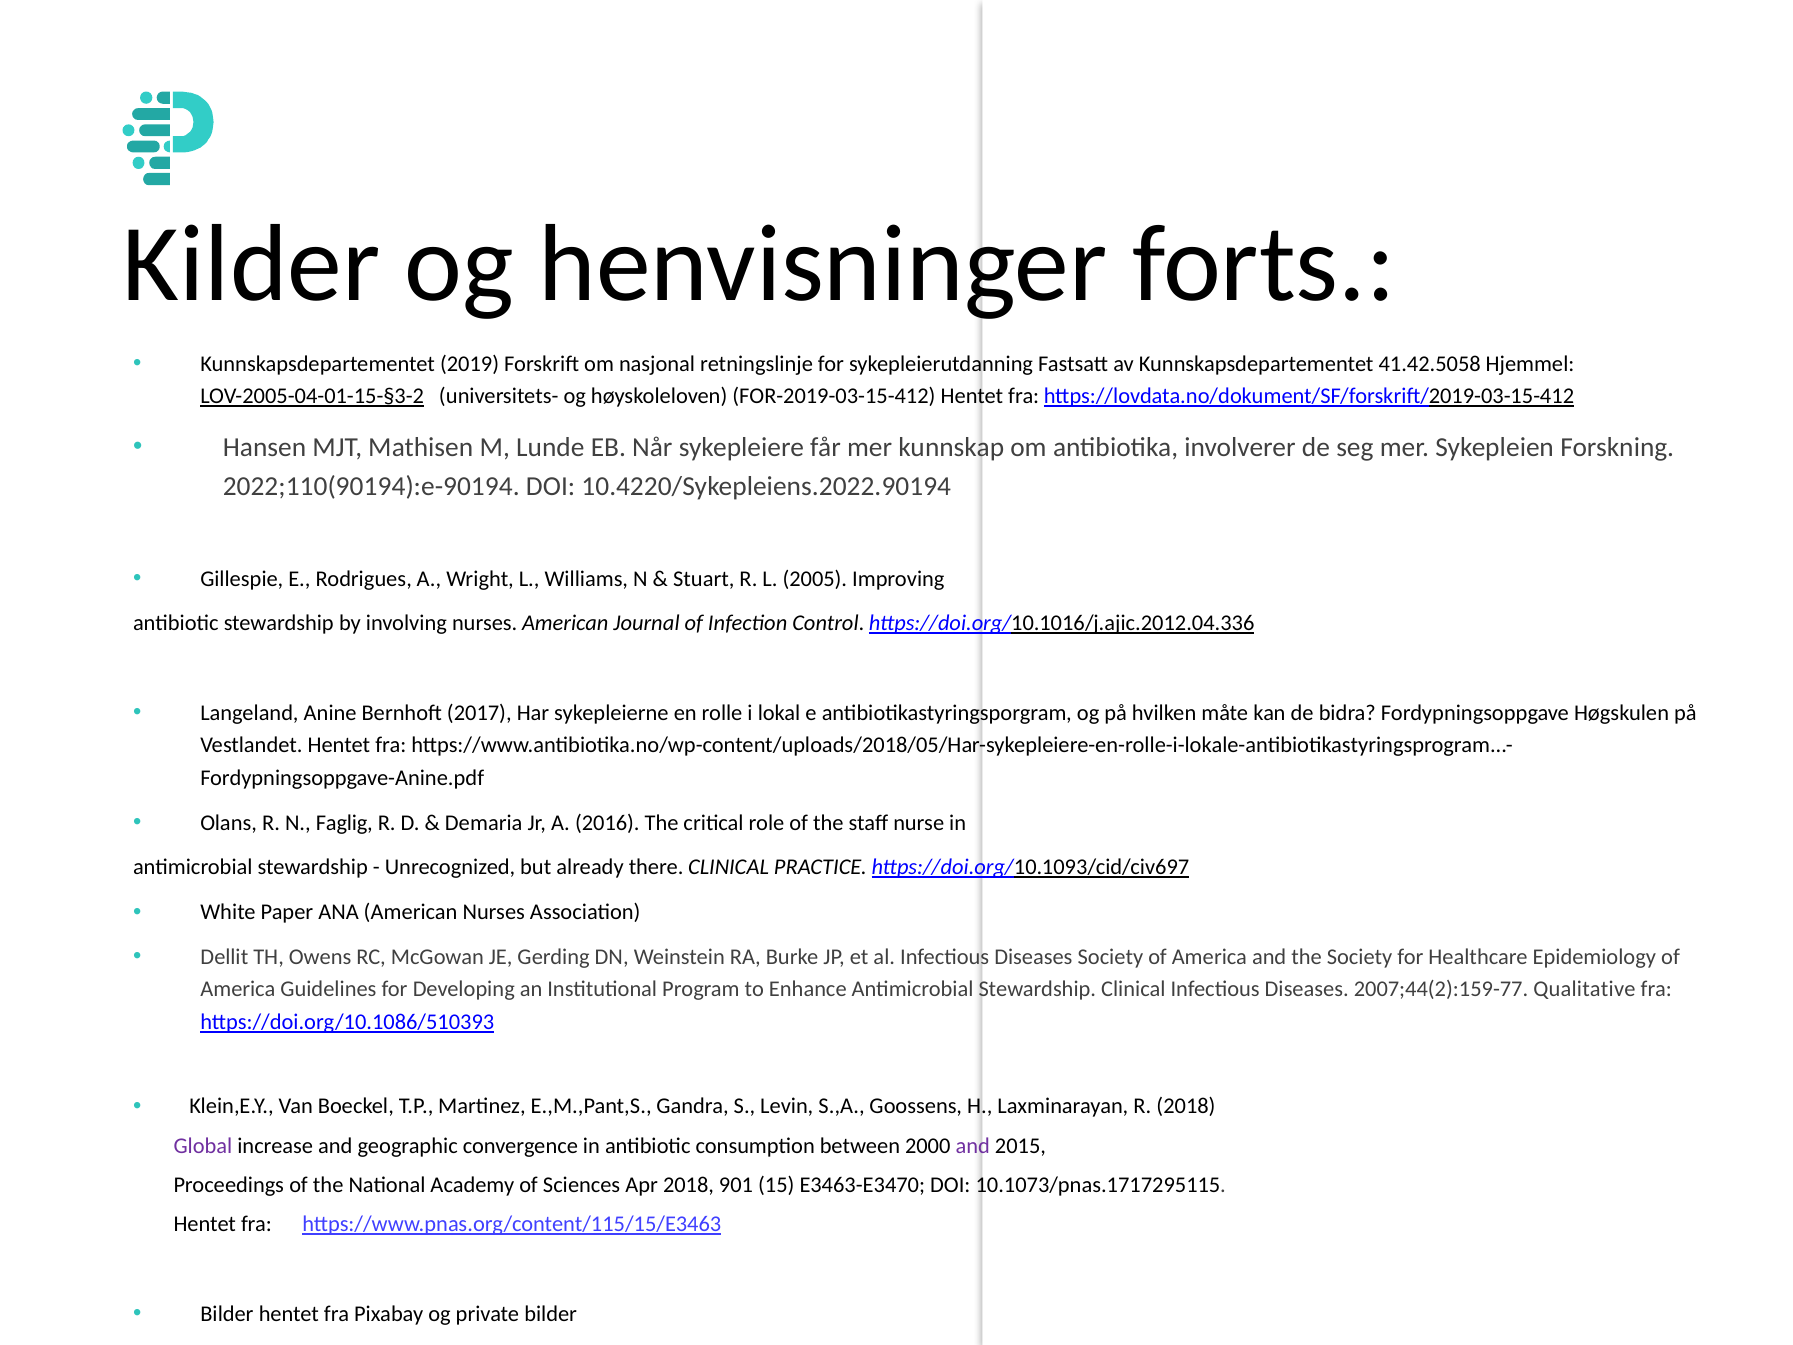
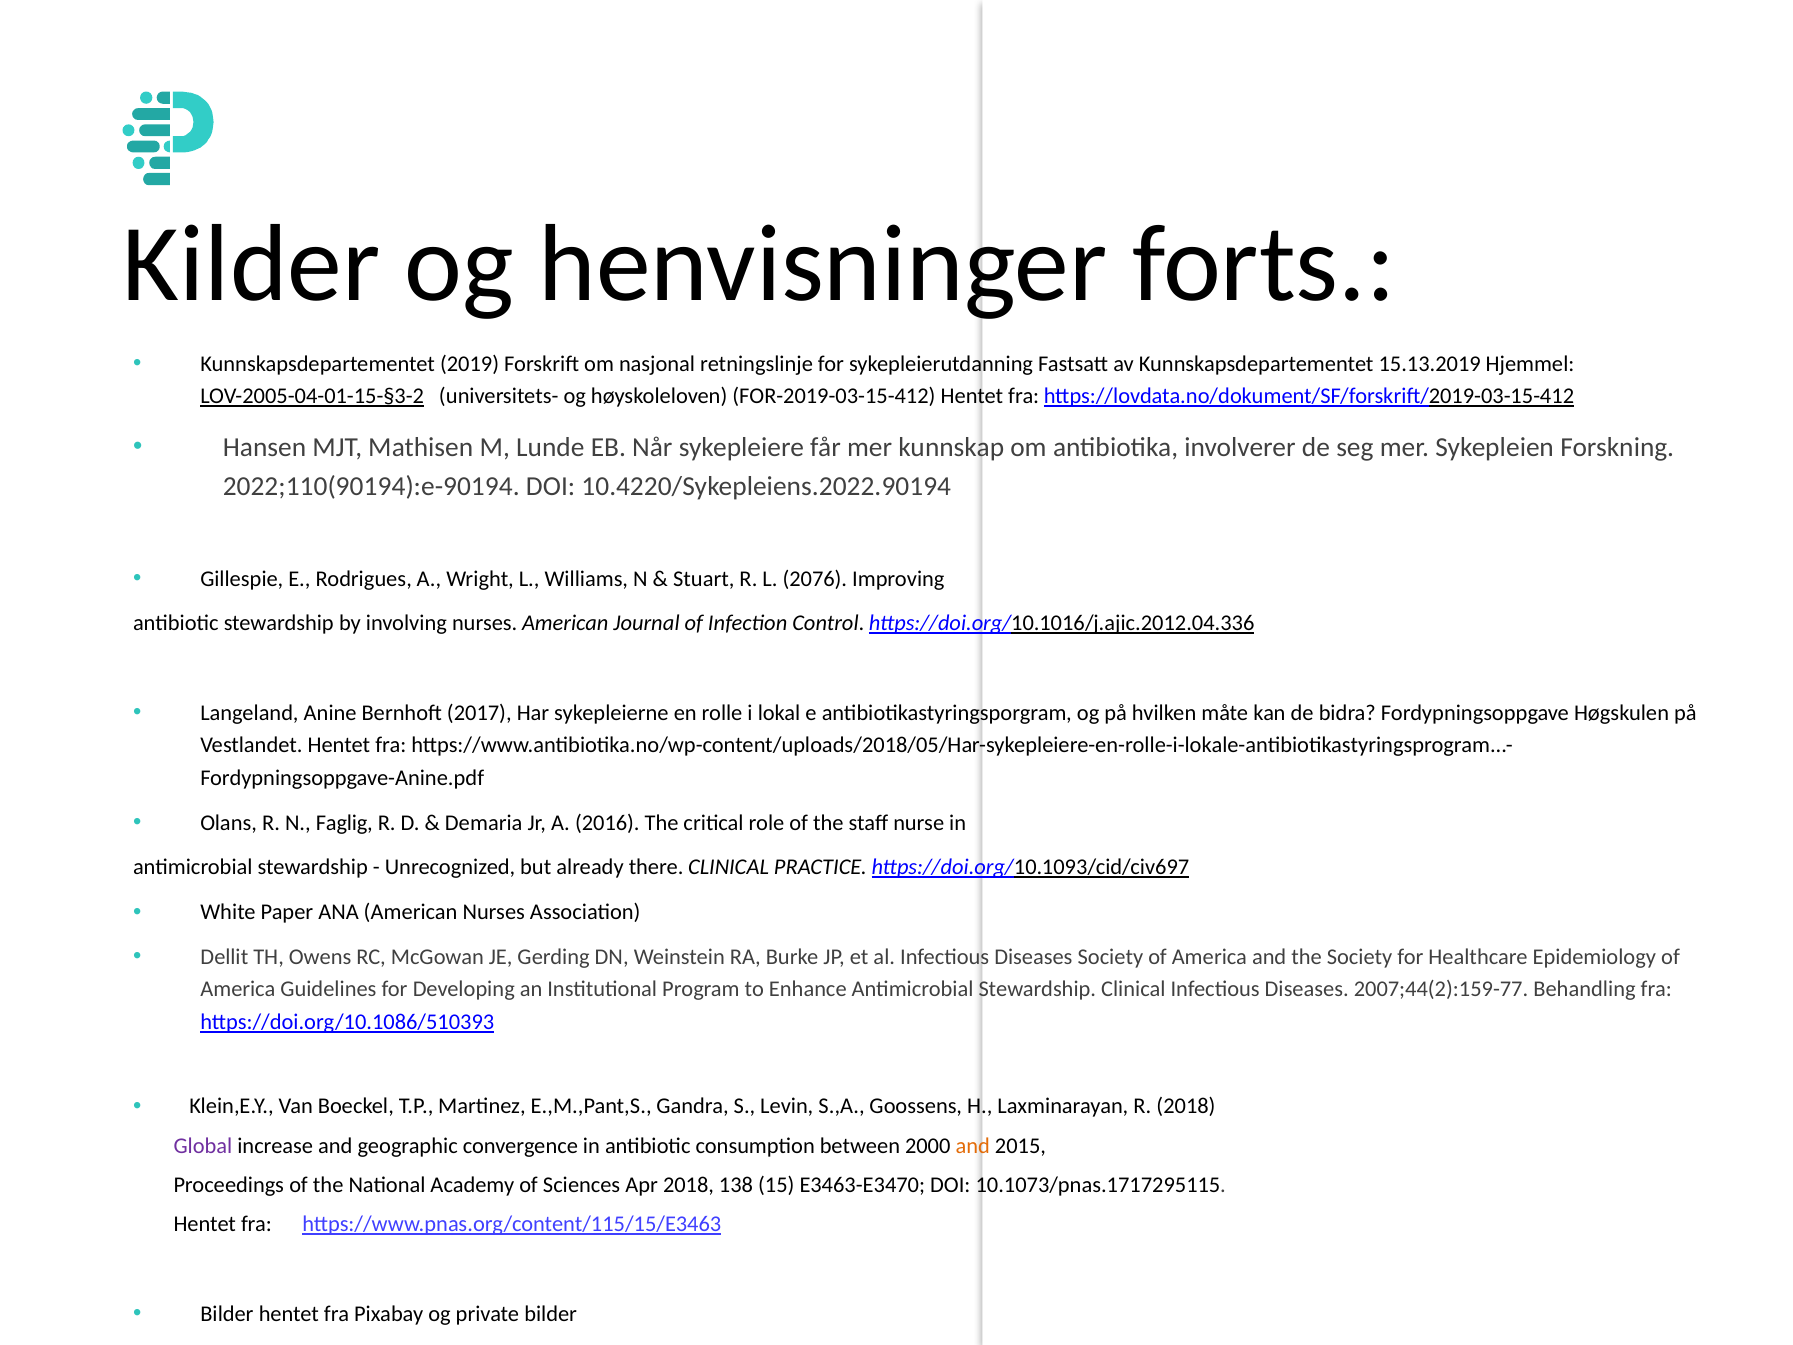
41.42.5058: 41.42.5058 -> 15.13.2019 (1430, 364)
2005: 2005 -> 2076 (815, 579)
Qualitative: Qualitative -> Behandling (1585, 989)
and colour: purple -> orange (973, 1146)
901: 901 -> 138 (736, 1185)
